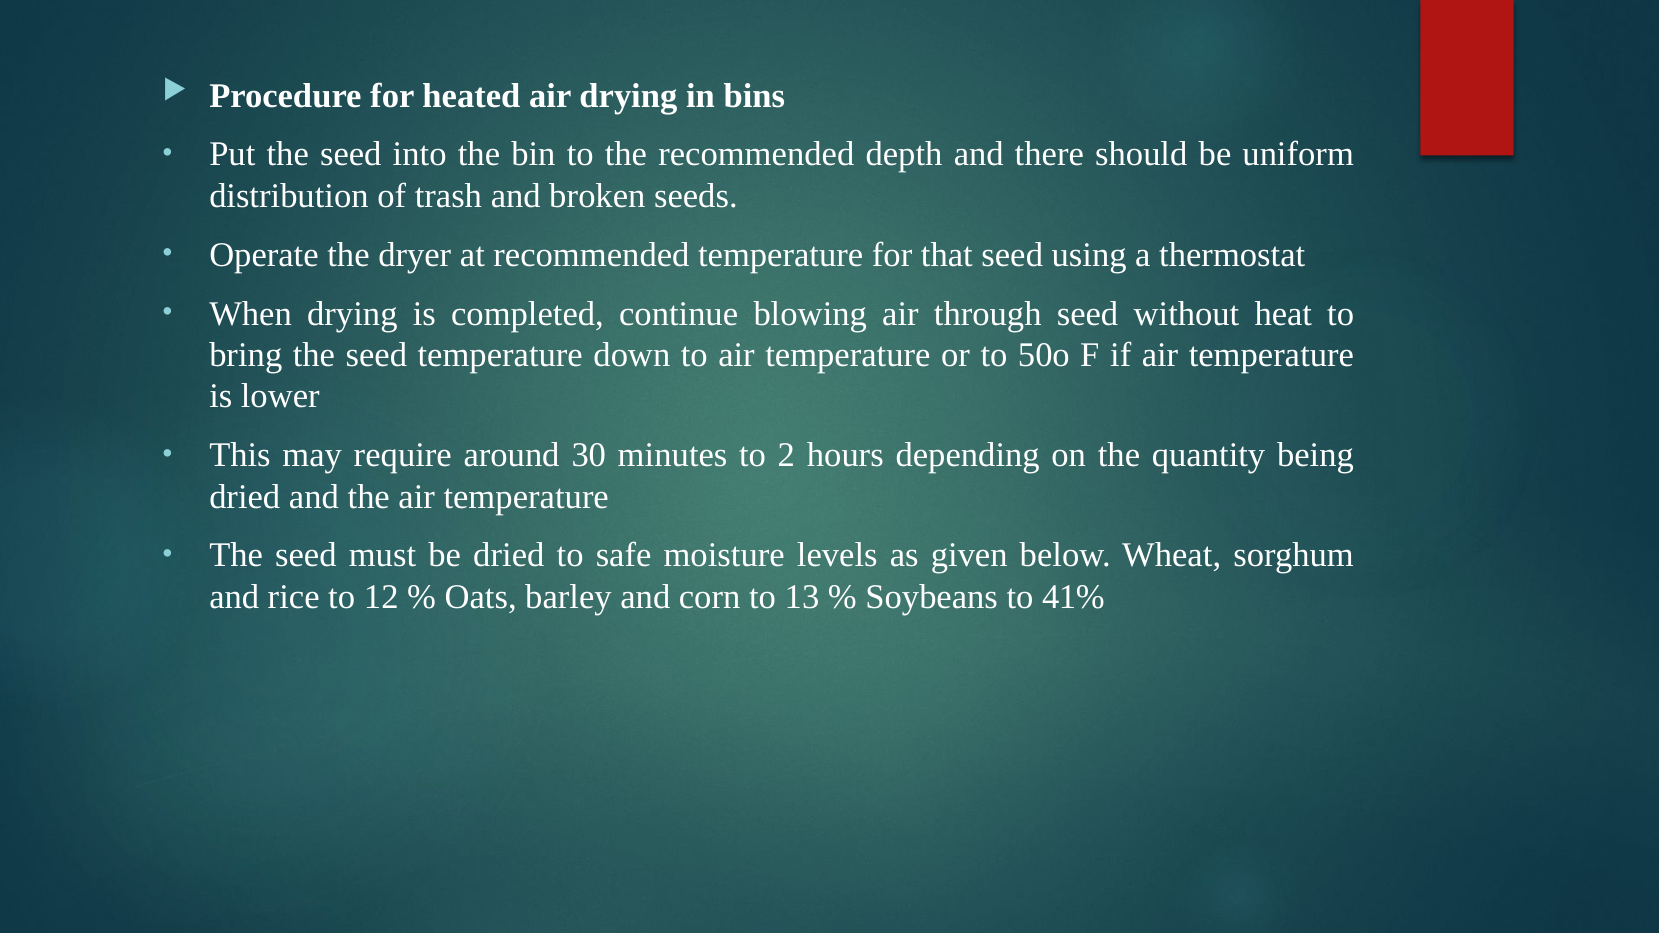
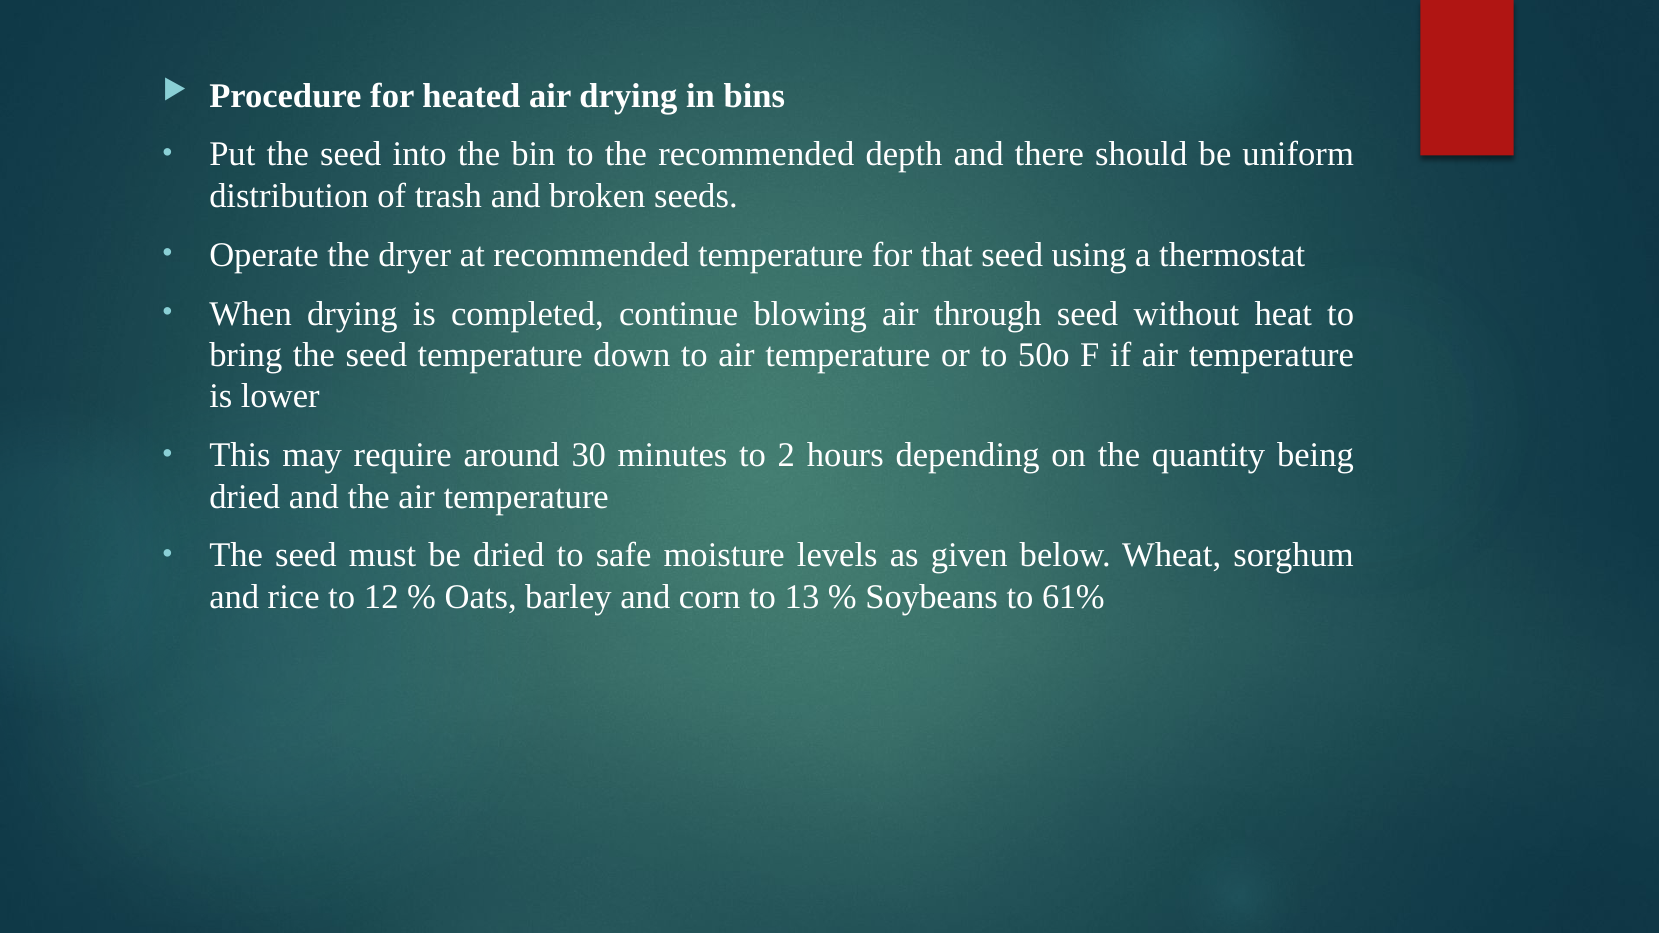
41%: 41% -> 61% (1073, 597)
